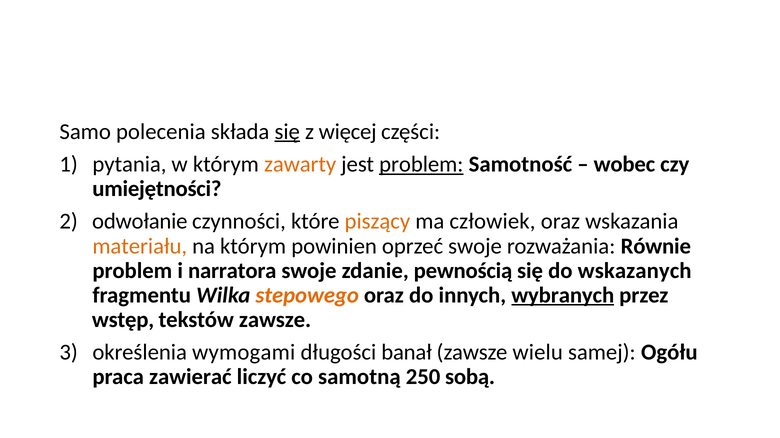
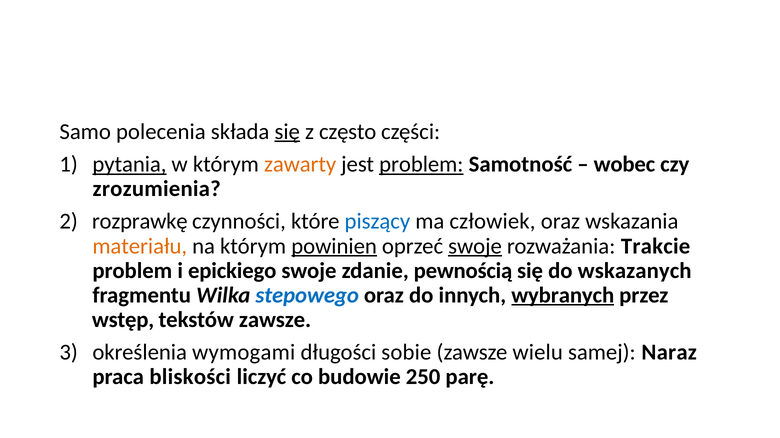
więcej: więcej -> często (348, 132)
pytania underline: none -> present (129, 165)
umiejętności: umiejętności -> zrozumienia (157, 189)
odwołanie: odwołanie -> rozprawkę (140, 222)
piszący colour: orange -> blue (377, 222)
powinien underline: none -> present (334, 246)
swoje underline: none -> present (475, 246)
Równie: Równie -> Trakcie (656, 246)
narratora: narratora -> epickiego (232, 271)
stepowego colour: orange -> blue (307, 296)
banał: banał -> sobie (406, 353)
Ogółu: Ogółu -> Naraz (669, 353)
zawierać: zawierać -> bliskości (190, 377)
samotną: samotną -> budowie (359, 377)
sobą: sobą -> parę (470, 377)
